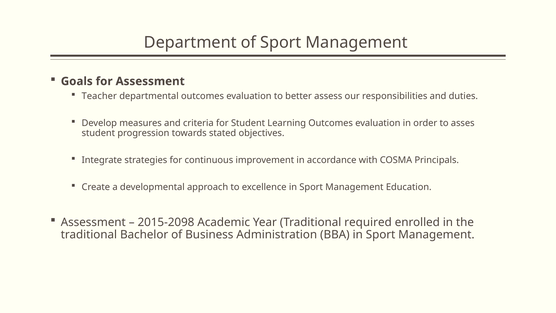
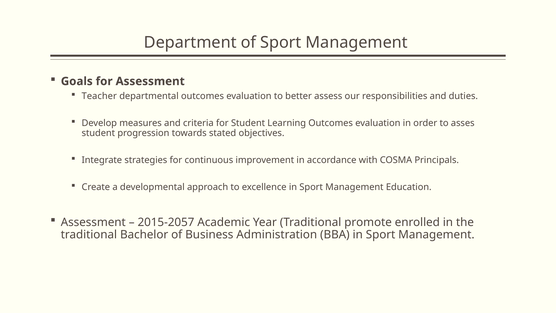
2015-2098: 2015-2098 -> 2015-2057 (166, 222)
required: required -> promote (368, 222)
